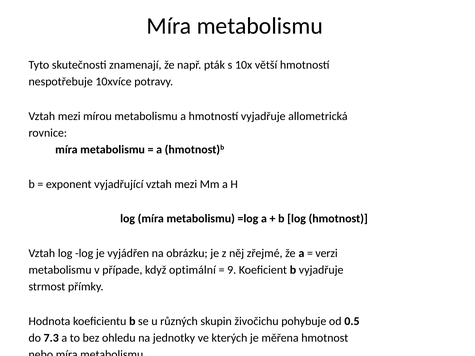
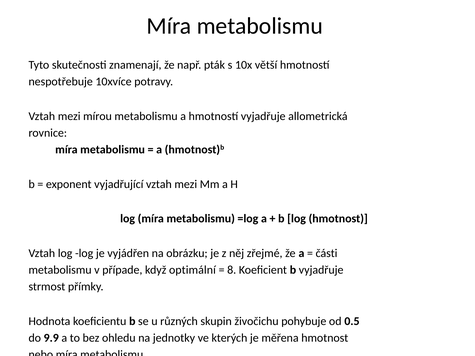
verzi: verzi -> části (327, 254)
9: 9 -> 8 (232, 270)
7.3: 7.3 -> 9.9 (51, 338)
